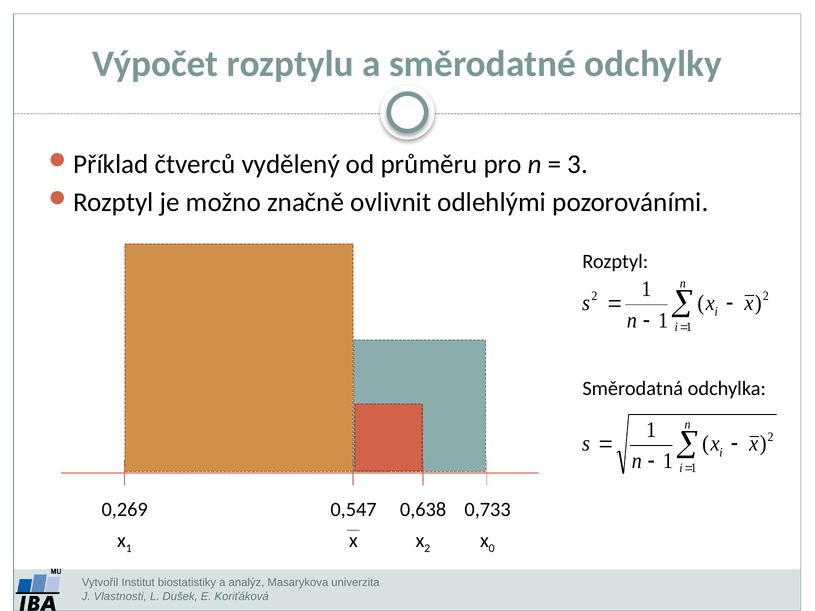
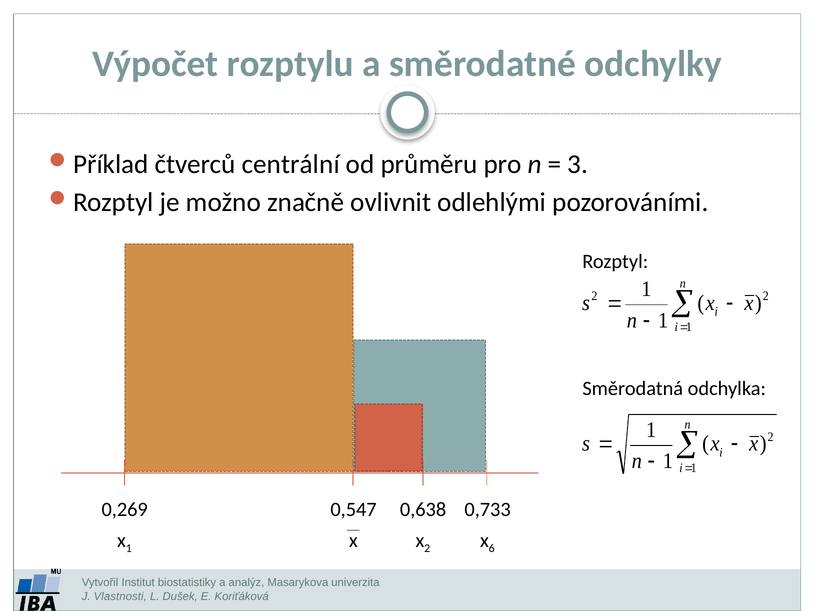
vydělený: vydělený -> centrální (291, 164)
0: 0 -> 6 (492, 549)
